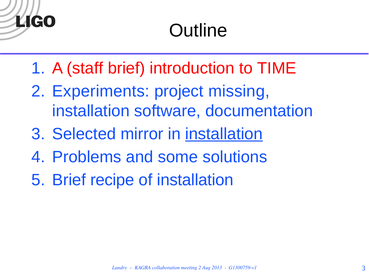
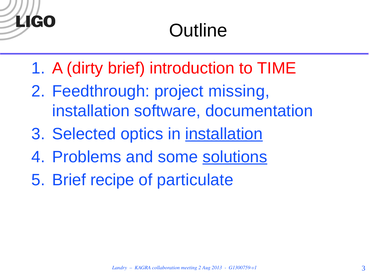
staff: staff -> dirty (85, 68)
Experiments: Experiments -> Feedthrough (101, 91)
mirror: mirror -> optics (142, 134)
solutions underline: none -> present (235, 157)
of installation: installation -> particulate (195, 180)
